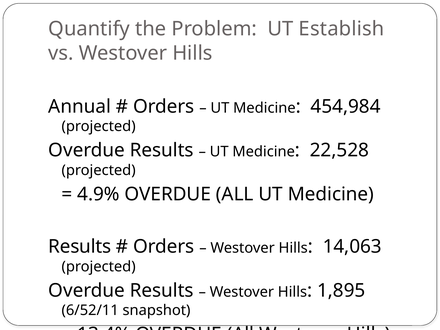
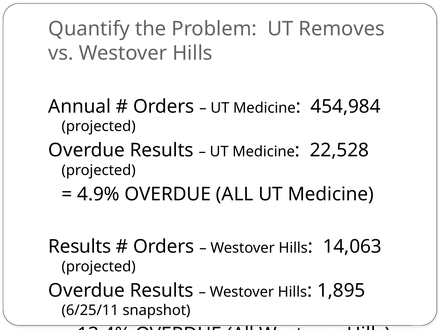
Establish: Establish -> Removes (342, 29)
6/52/11: 6/52/11 -> 6/25/11 (90, 310)
